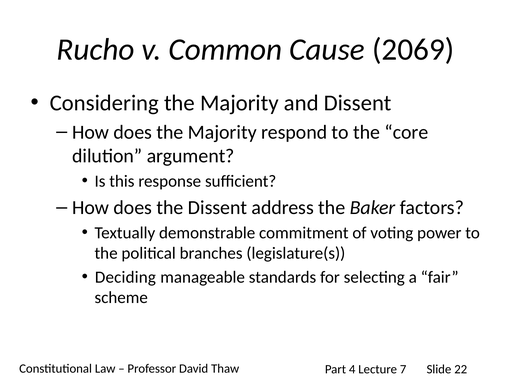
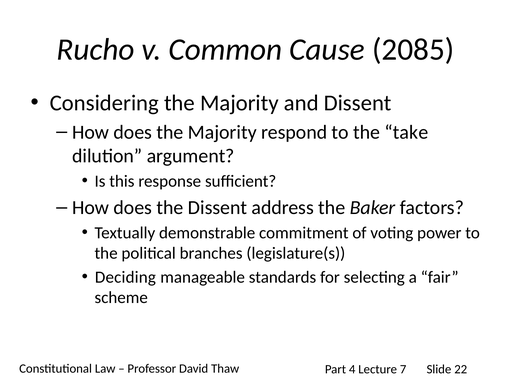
2069: 2069 -> 2085 (413, 49)
core: core -> take (406, 132)
